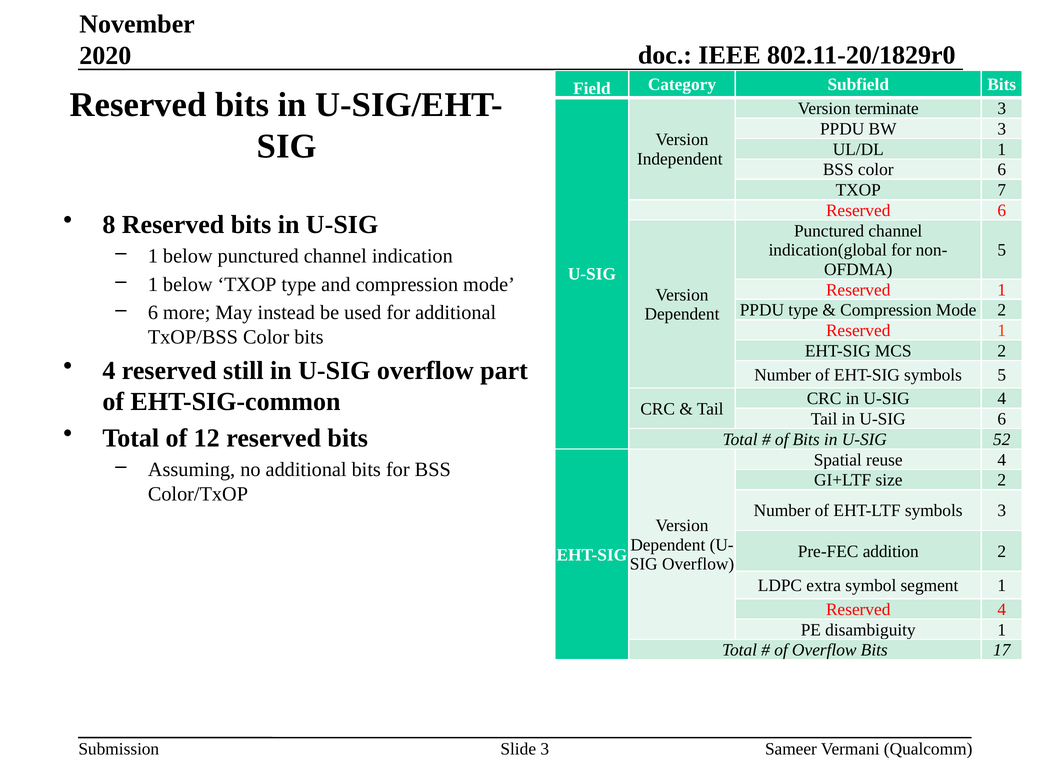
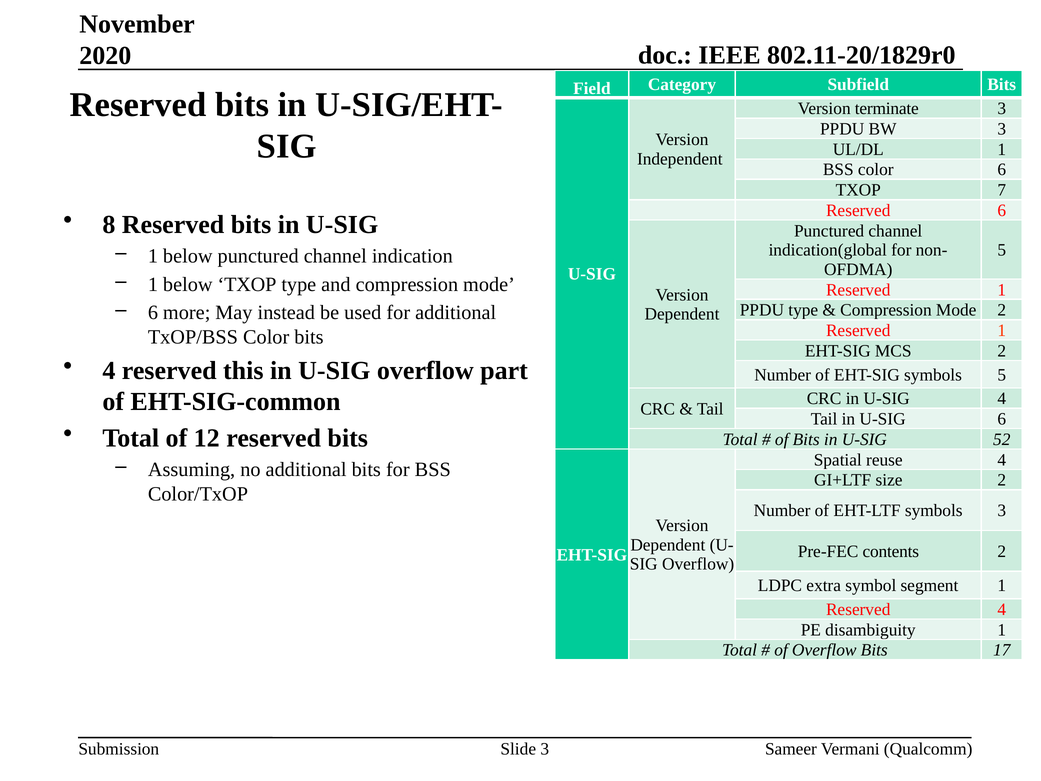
still: still -> this (243, 370)
addition: addition -> contents (891, 551)
